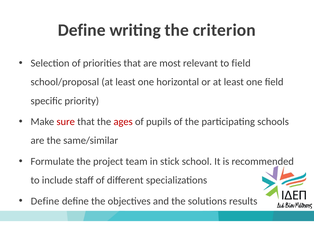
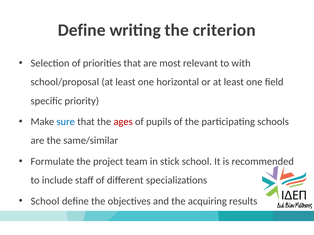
to field: field -> with (241, 63)
sure colour: red -> blue (66, 122)
Define: Define -> School (45, 202)
solutions: solutions -> acquiring (207, 202)
